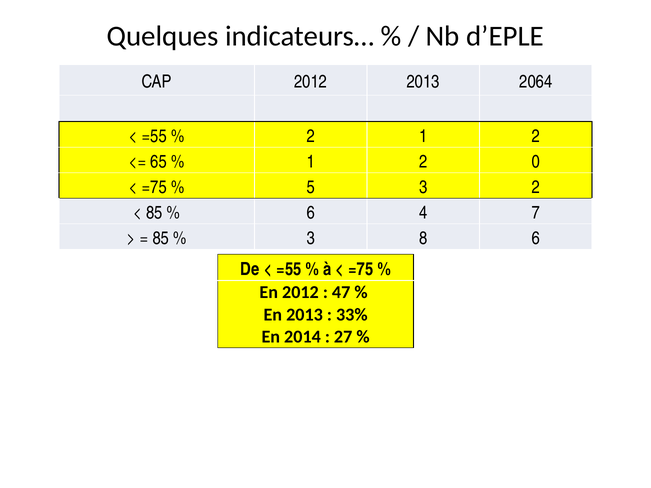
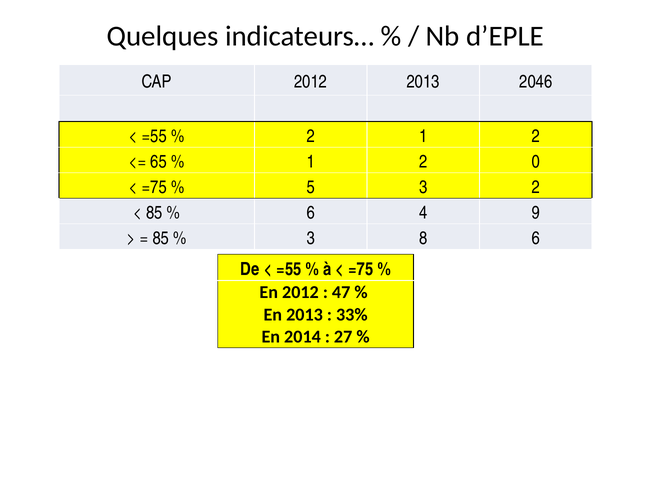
2064: 2064 -> 2046 (536, 82)
7: 7 -> 9 (536, 213)
